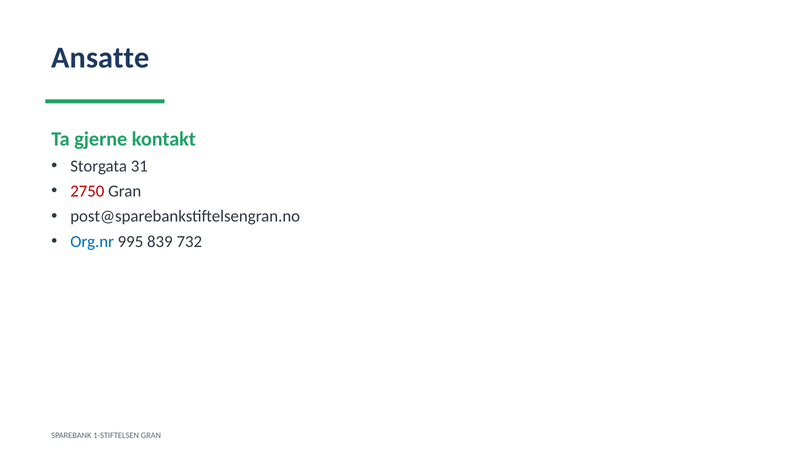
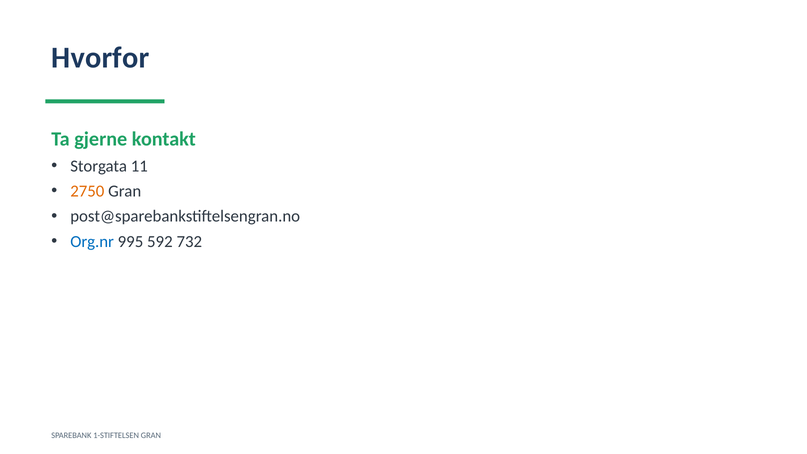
Ansatte: Ansatte -> Hvorfor (100, 58)
31: 31 -> 11 (139, 166)
2750 colour: red -> orange (87, 191)
839: 839 -> 592 (160, 242)
